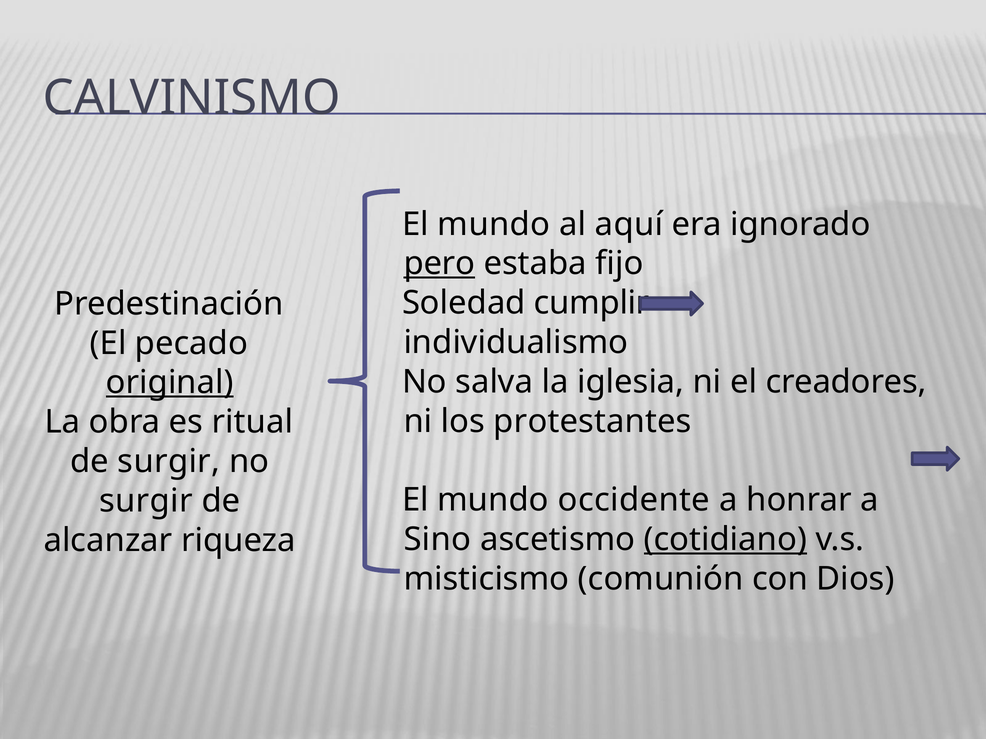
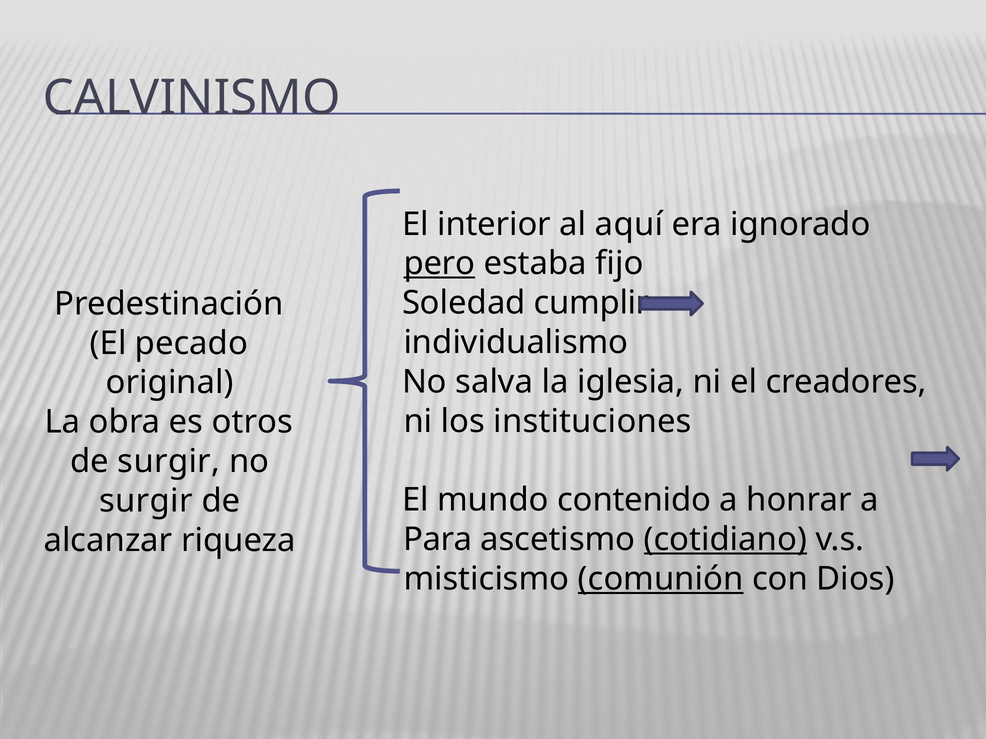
mundo: mundo -> interior (494, 224)
original underline: present -> none (170, 383)
protestantes: protestantes -> instituciones (593, 422)
ritual: ritual -> otros (252, 422)
occidente: occidente -> contenido (634, 500)
Sino: Sino -> Para (438, 540)
comunión underline: none -> present (661, 579)
